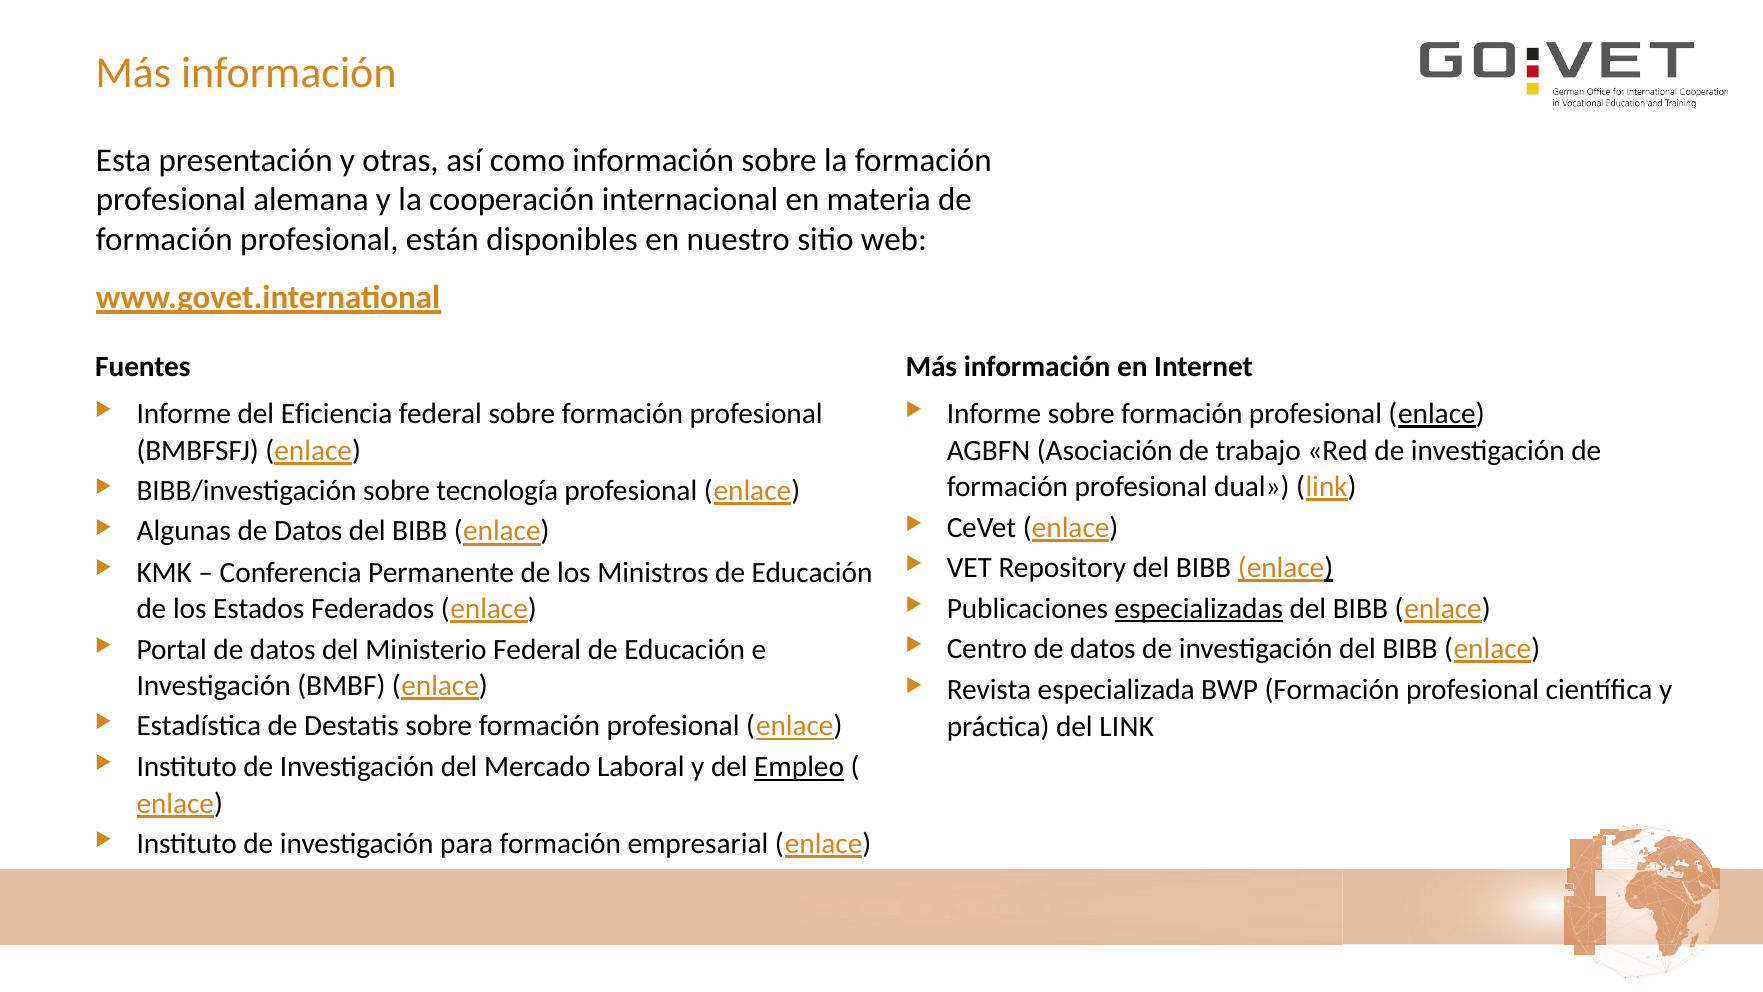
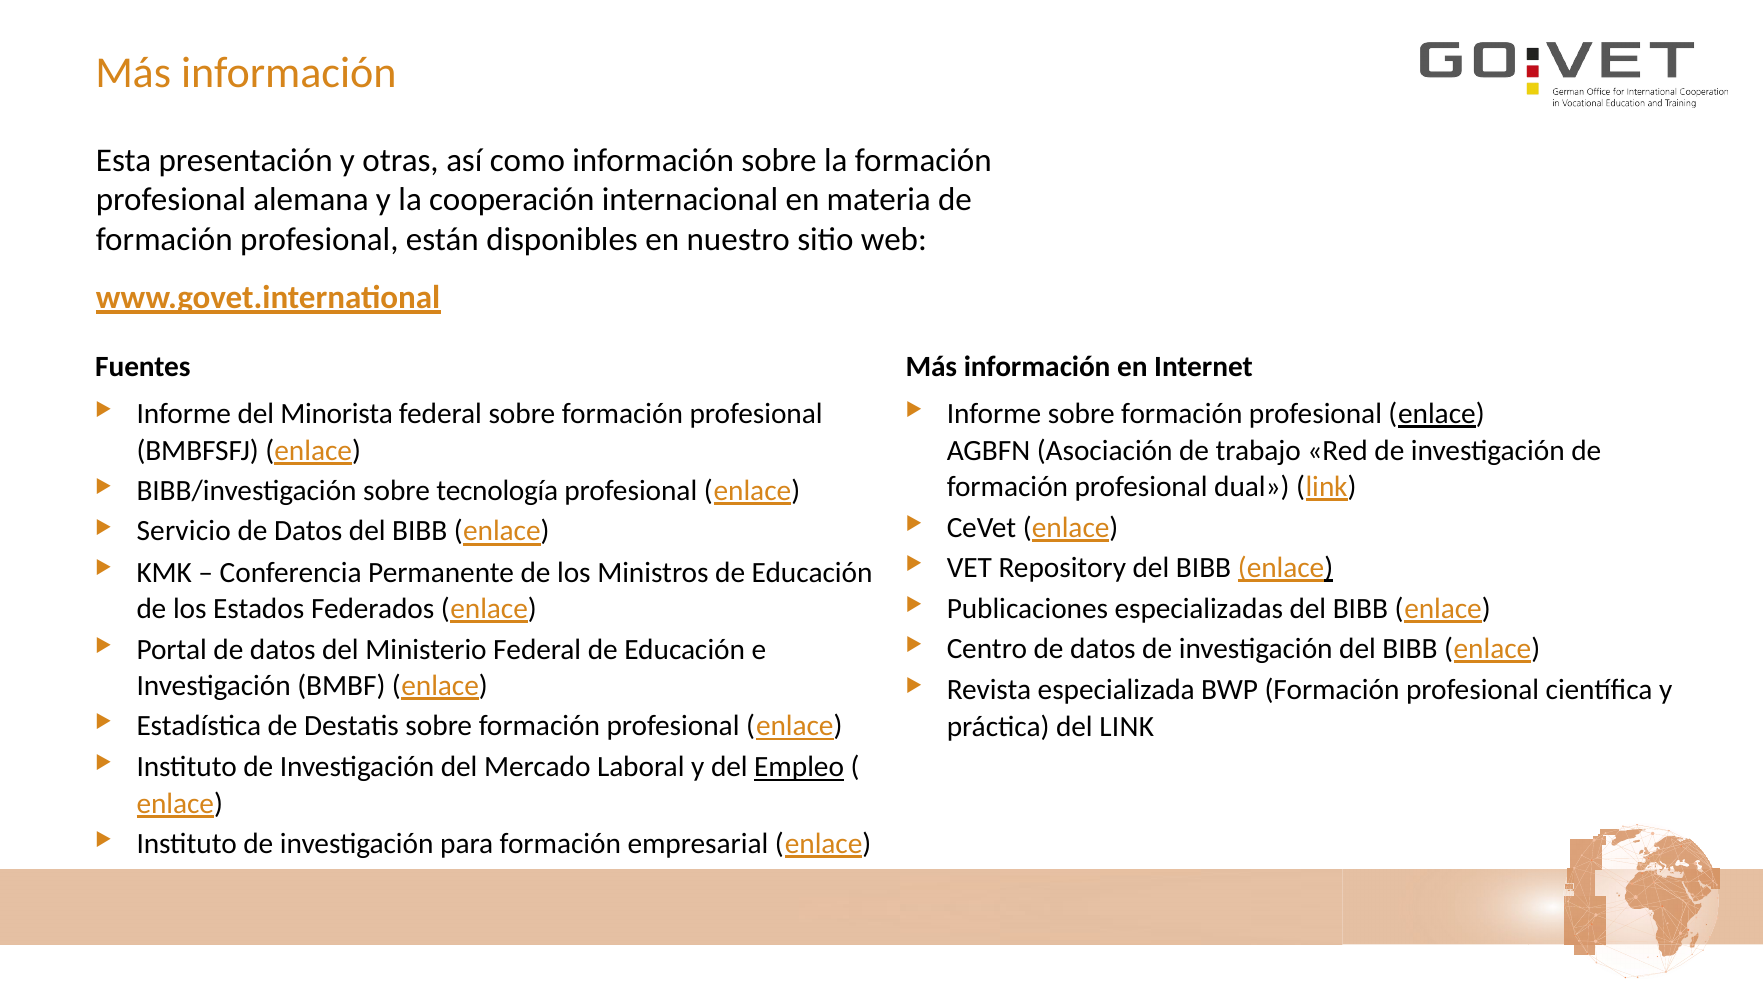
Eficiencia: Eficiencia -> Minorista (337, 414)
Algunas: Algunas -> Servicio (184, 531)
especializadas underline: present -> none (1199, 608)
